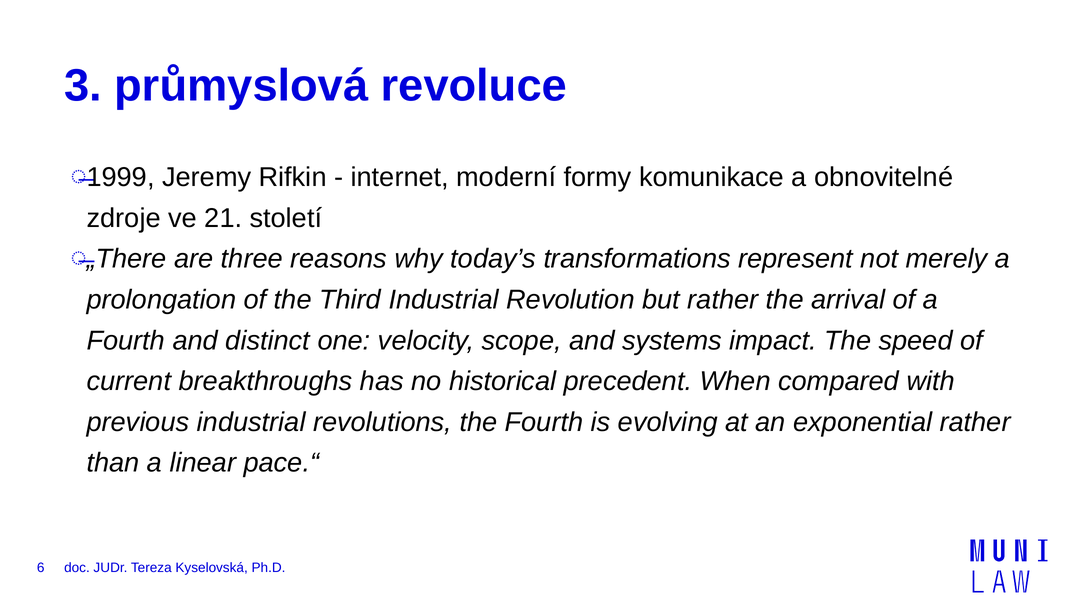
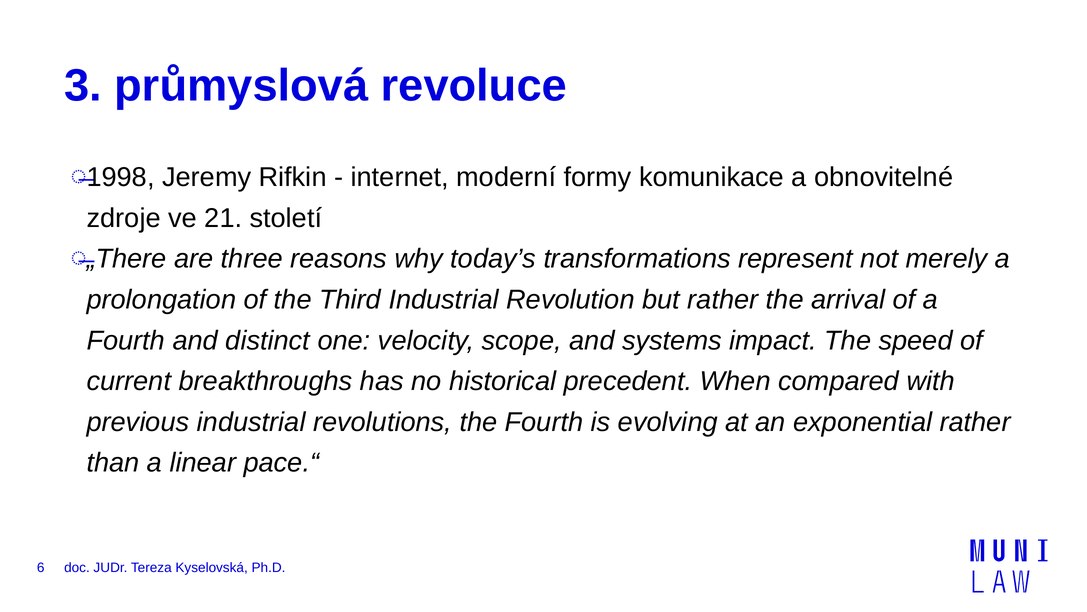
1999: 1999 -> 1998 (121, 177)
